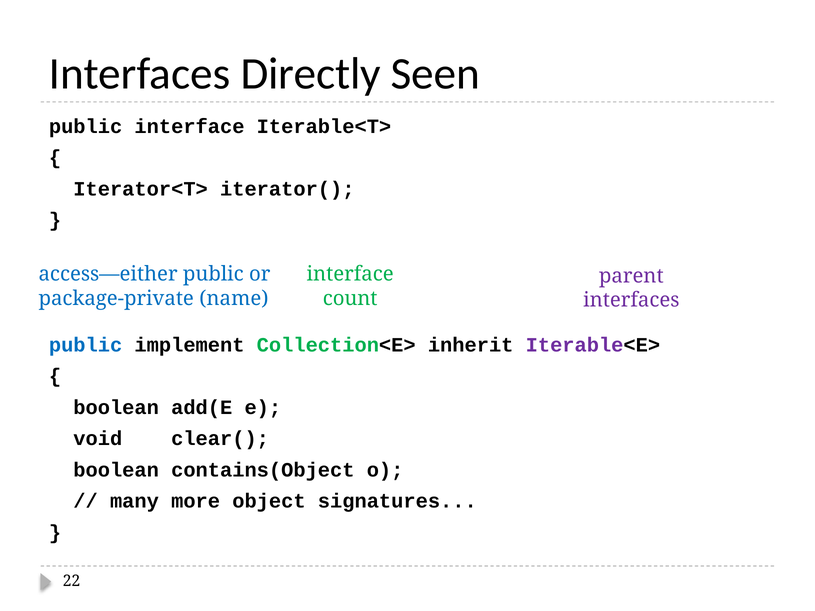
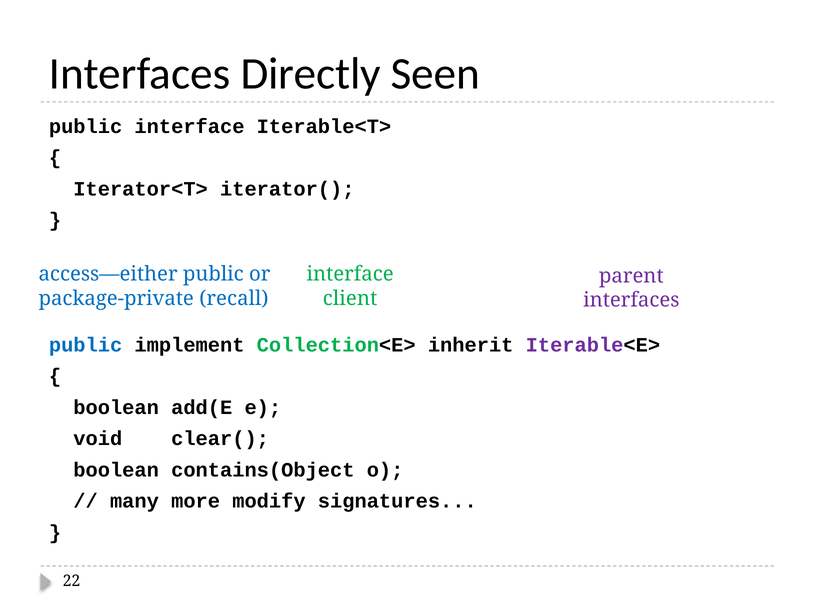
name: name -> recall (234, 299)
count: count -> client (350, 299)
object: object -> modify (269, 501)
